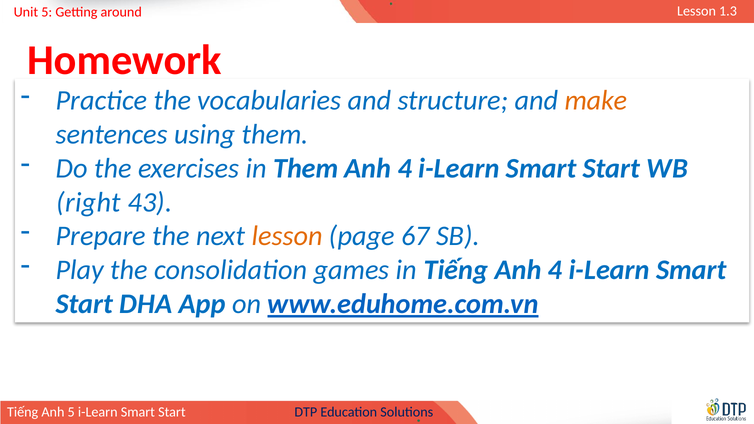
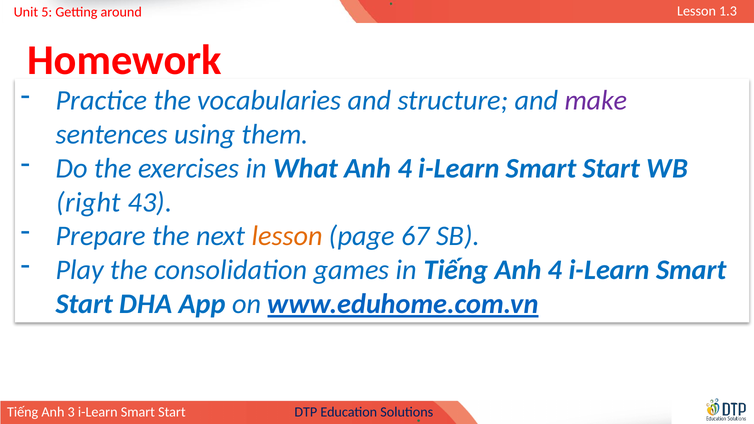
make colour: orange -> purple (596, 100)
in Them: Them -> What (306, 168)
Anh 5: 5 -> 3 (71, 412)
